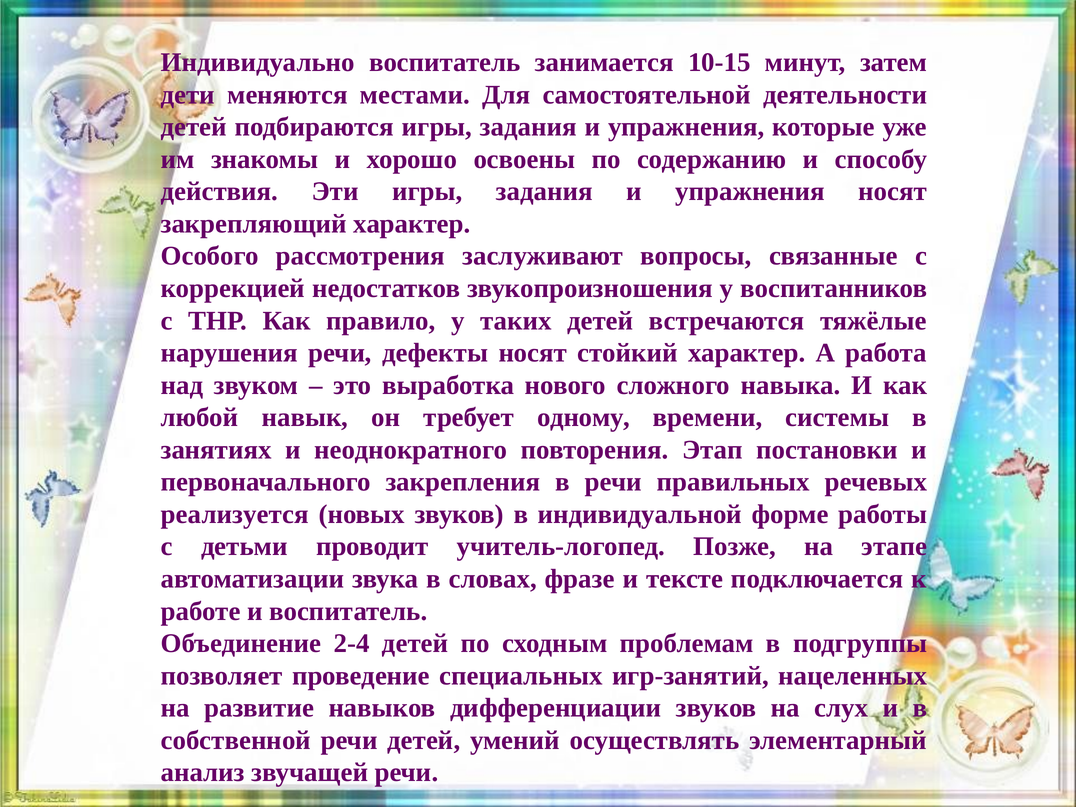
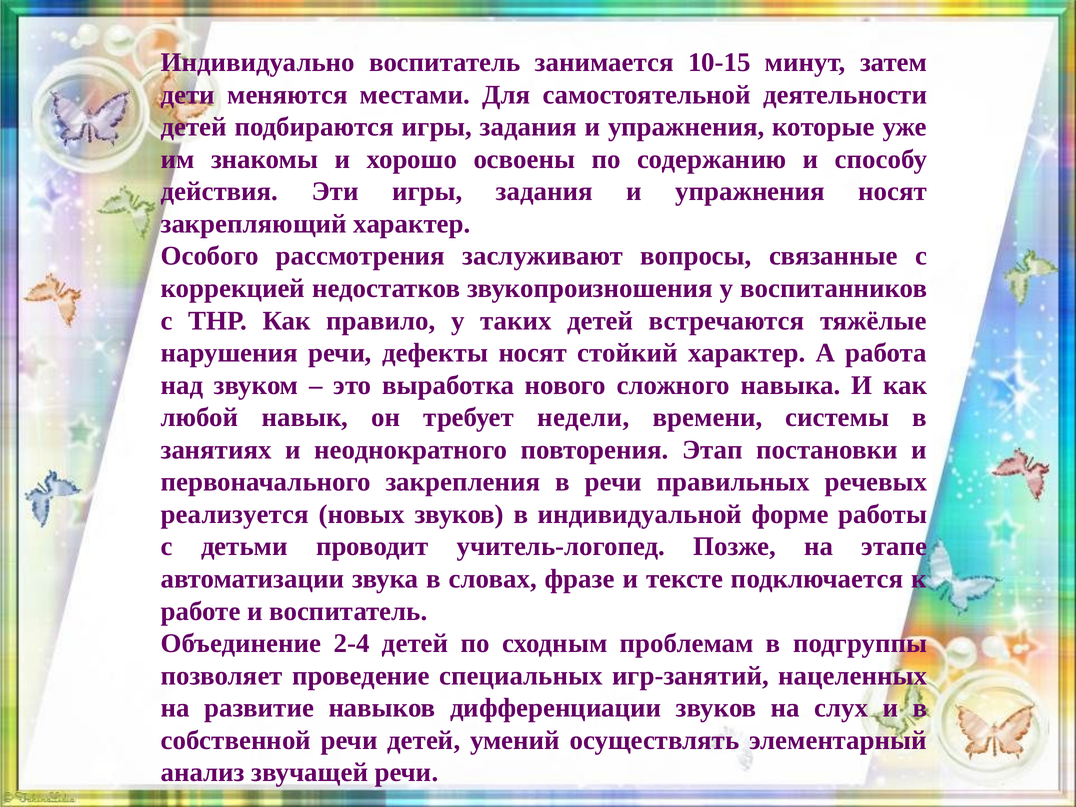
одному: одному -> недели (583, 417)
